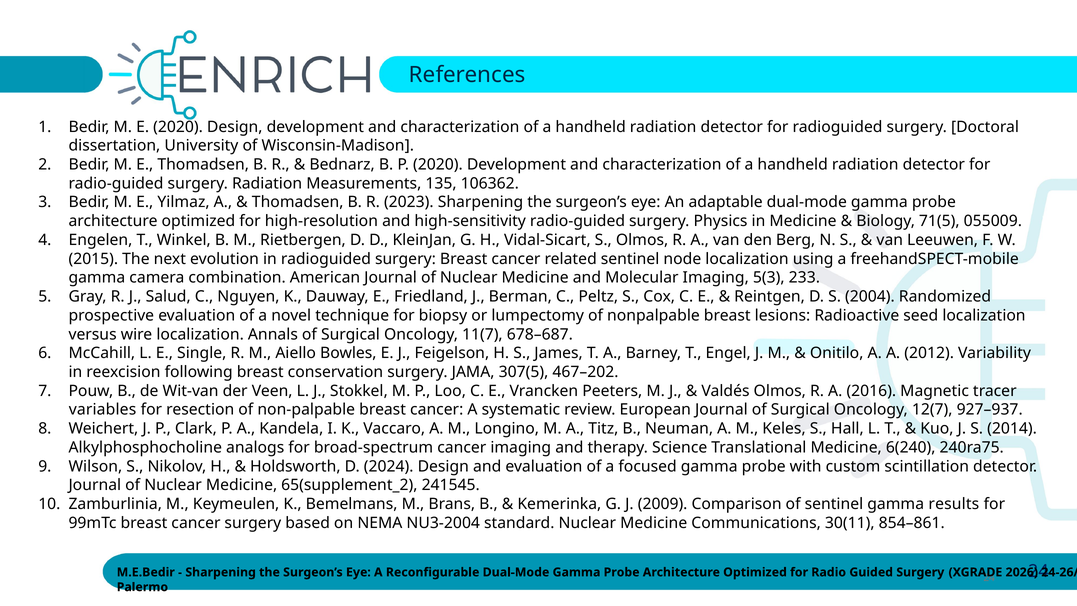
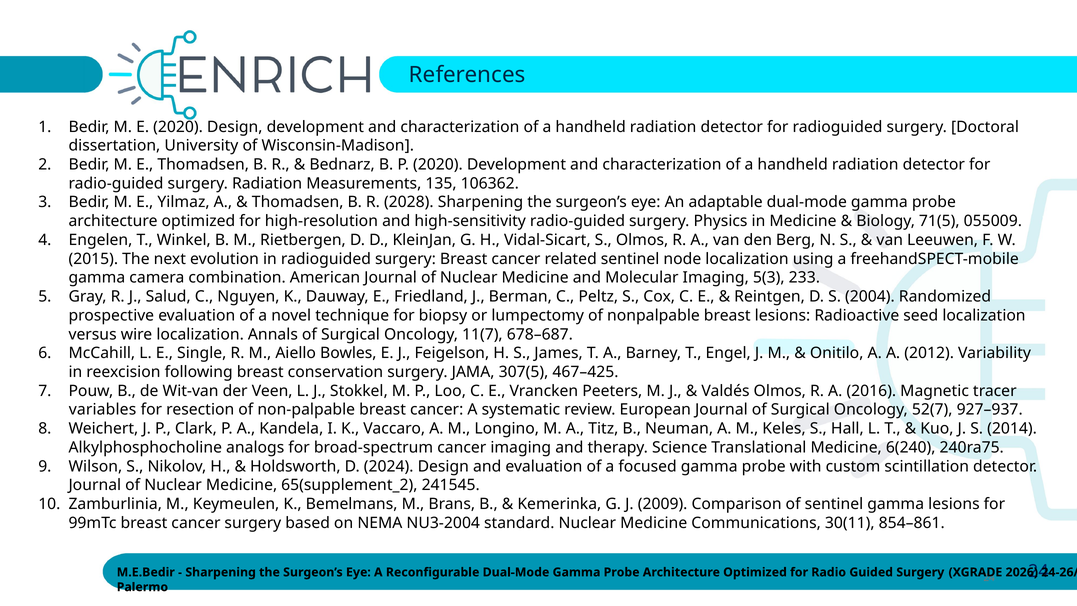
2023: 2023 -> 2028 (409, 202)
467–202: 467–202 -> 467–425 (585, 372)
12(7: 12(7 -> 52(7 (932, 410)
gamma results: results -> lesions (954, 504)
